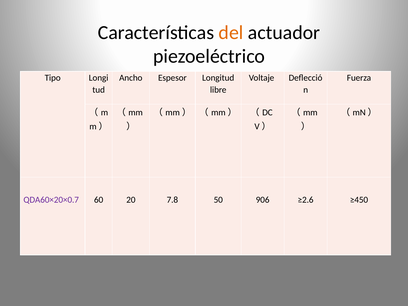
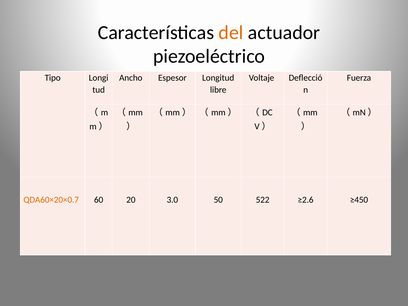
QDA60×20×0.7 colour: purple -> orange (51, 200)
7.8: 7.8 -> 3.0 (172, 200)
906: 906 -> 522 (263, 200)
